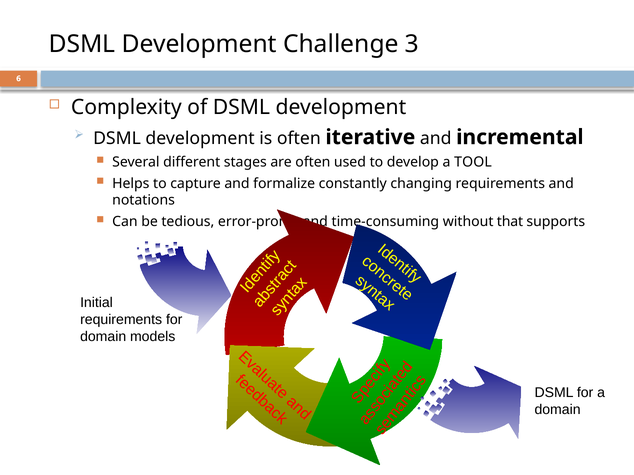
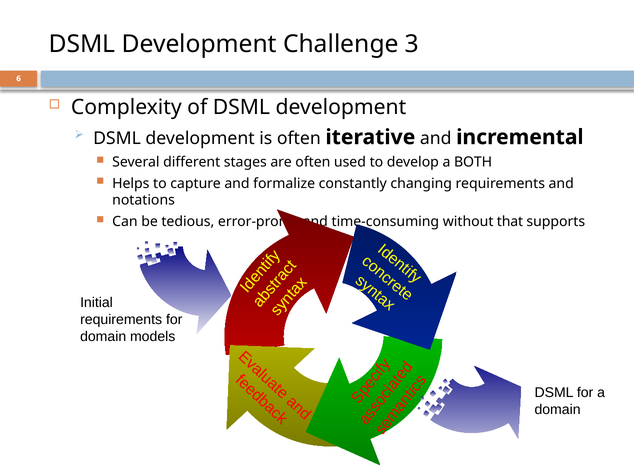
TOOL: TOOL -> BOTH (473, 162)
